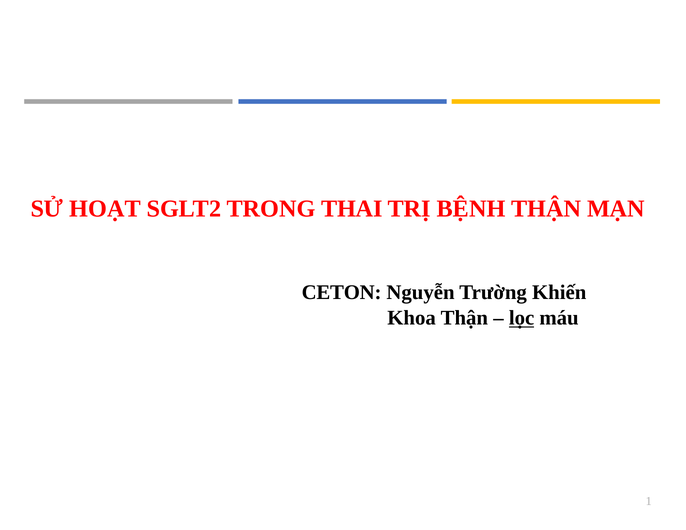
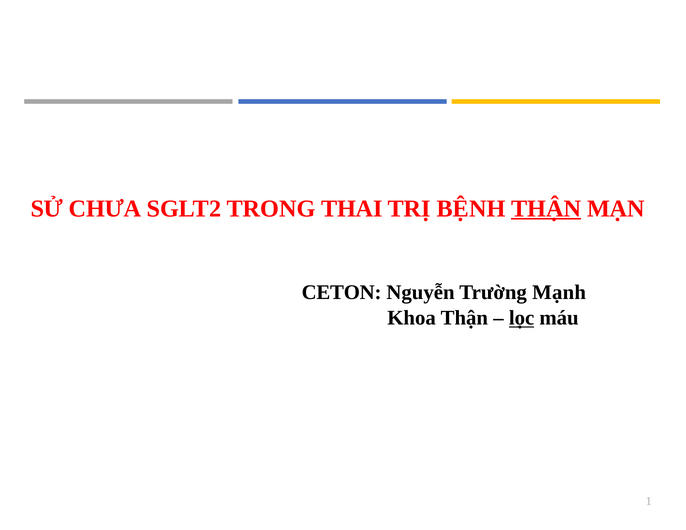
HOẠT: HOẠT -> CHƯA (105, 209)
THẬN underline: none -> present (546, 209)
Khiến: Khiến -> Mạnh (559, 293)
